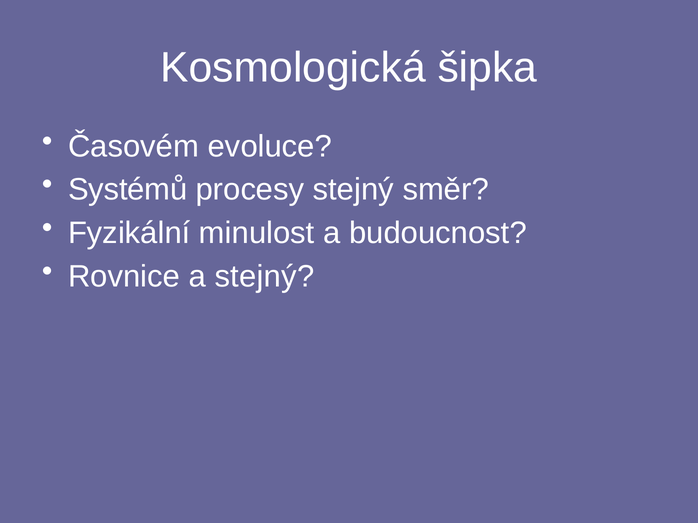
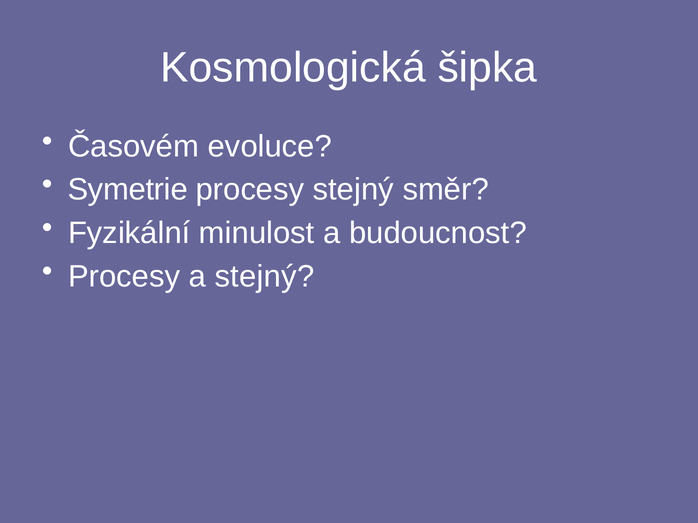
Systémů: Systémů -> Symetrie (128, 190)
Rovnice: Rovnice -> Procesy (124, 277)
